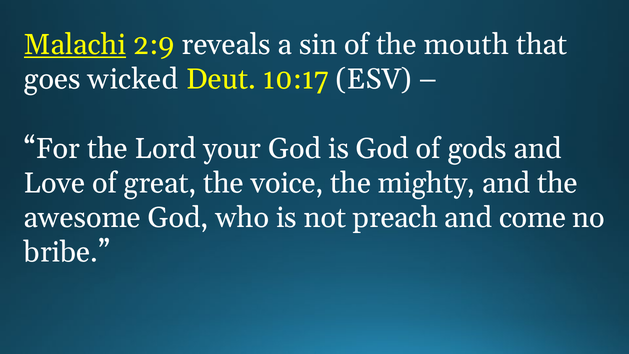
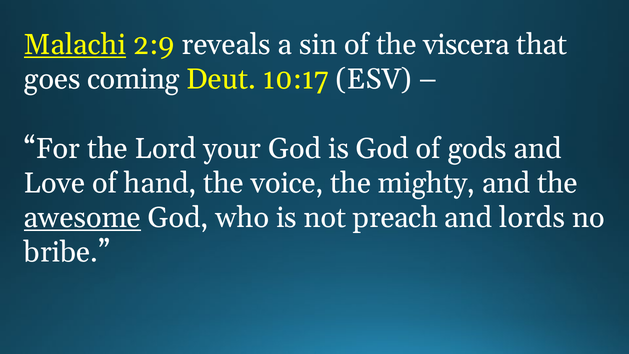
mouth: mouth -> viscera (467, 45)
wicked: wicked -> coming (133, 79)
great: great -> hand (160, 183)
awesome underline: none -> present (82, 218)
come: come -> lords (532, 218)
